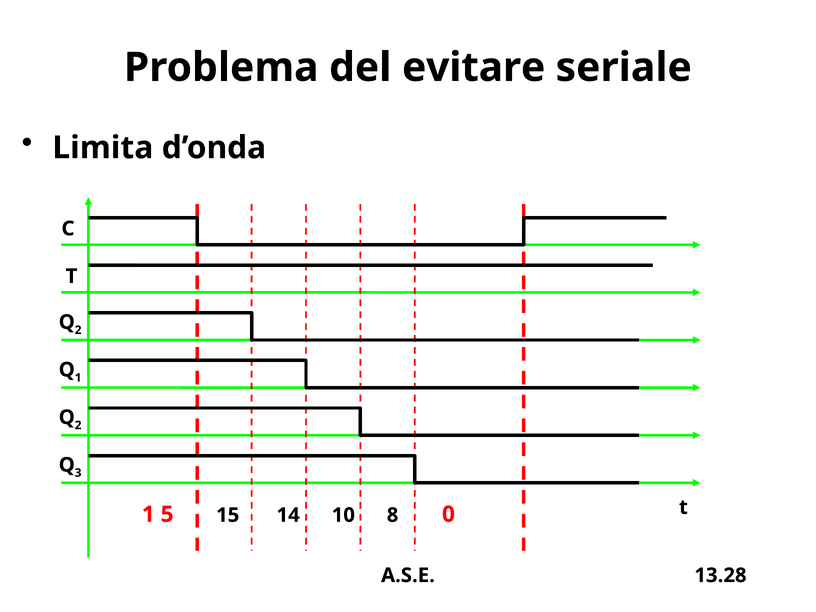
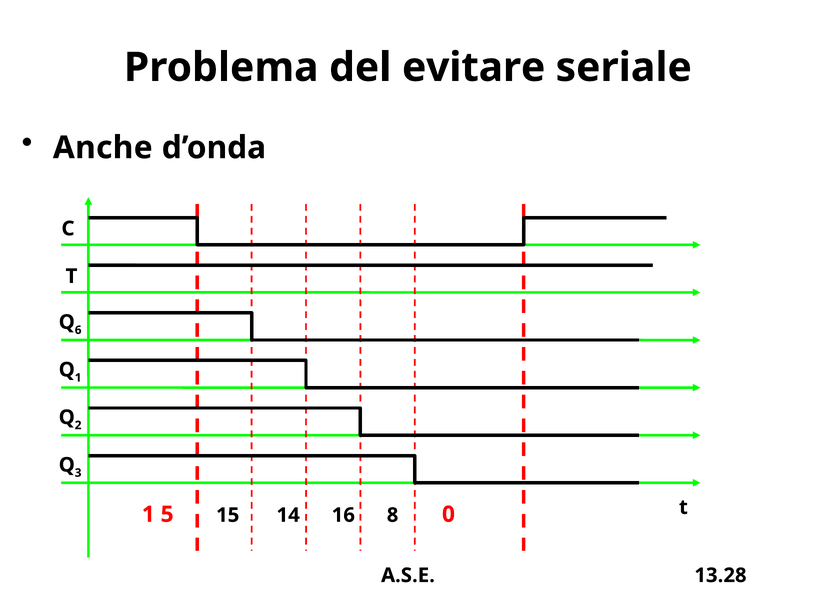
Limita: Limita -> Anche (103, 148)
2: 2 -> 6 (78, 330)
10: 10 -> 16 (343, 515)
